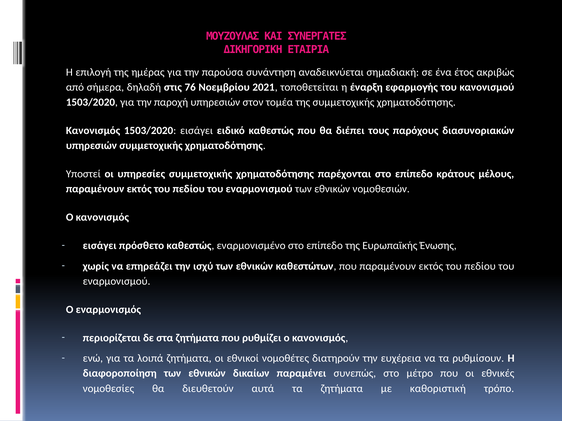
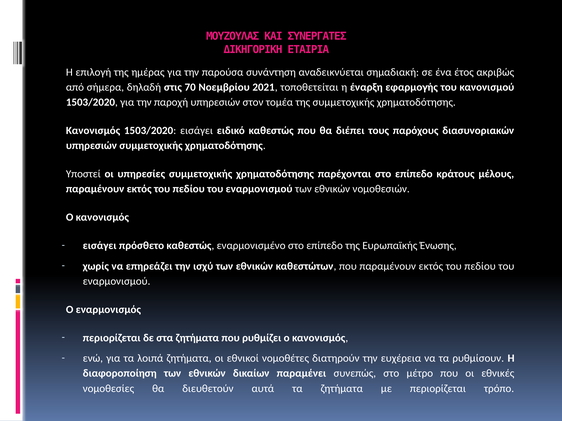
76: 76 -> 70 (190, 87)
με καθοριστική: καθοριστική -> περιορίζεται (438, 389)
